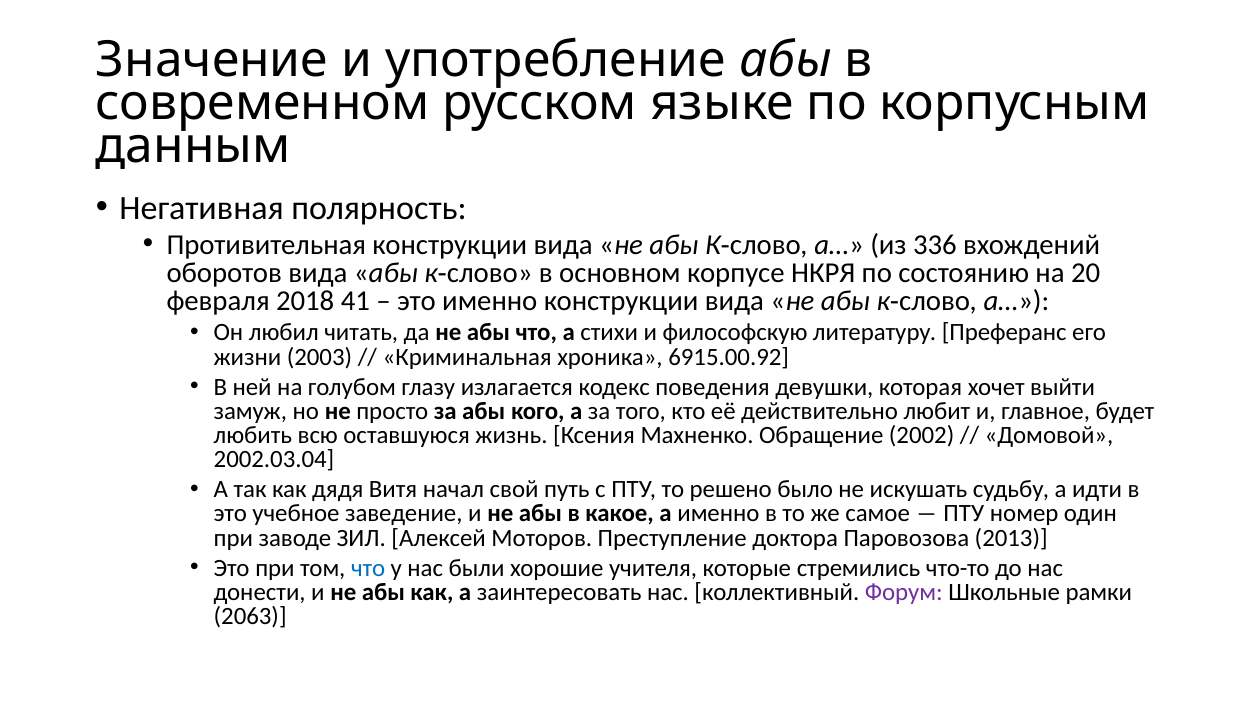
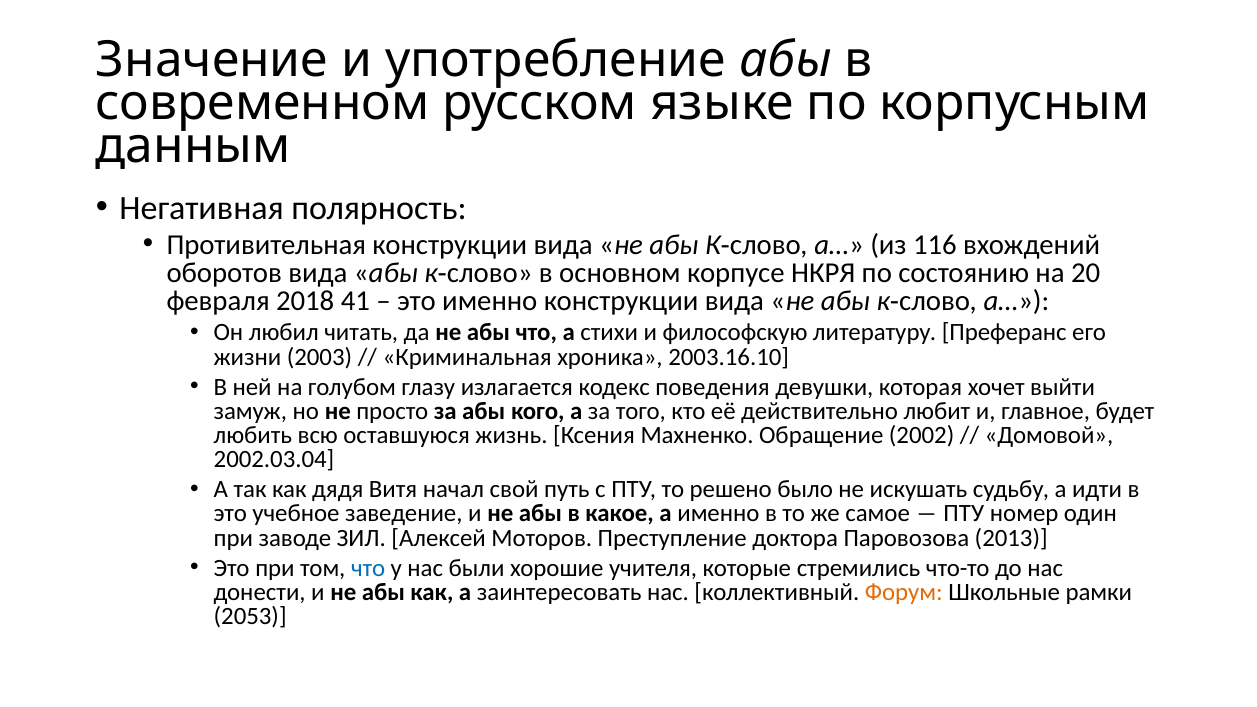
336: 336 -> 116 (935, 245)
6915.00.92: 6915.00.92 -> 2003.16.10 (729, 357)
Форум colour: purple -> orange (904, 592)
2063: 2063 -> 2053 (250, 616)
